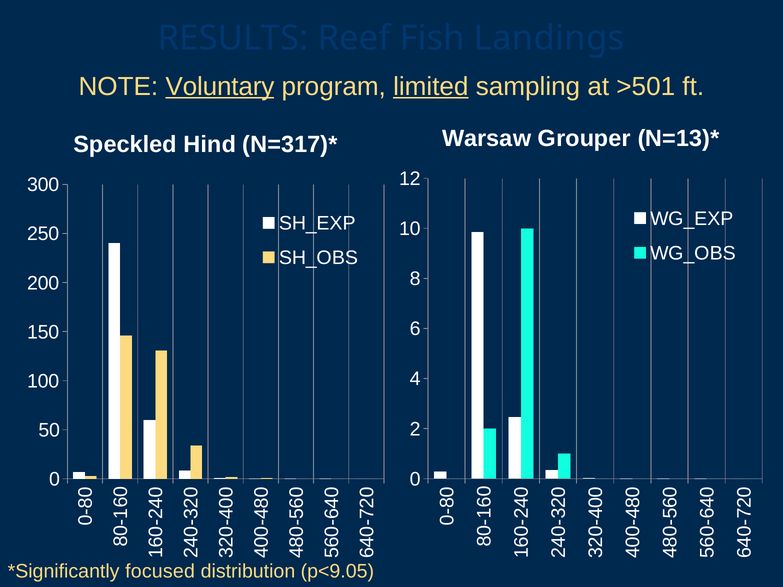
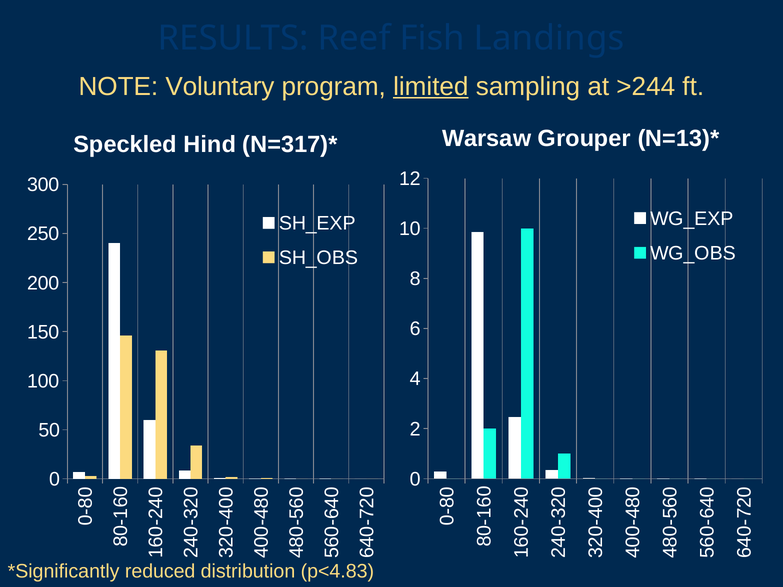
Voluntary underline: present -> none (220, 87)
>501: >501 -> >244 (646, 87)
focused: focused -> reduced (160, 572)
p<9.05: p<9.05 -> p<4.83 (337, 572)
